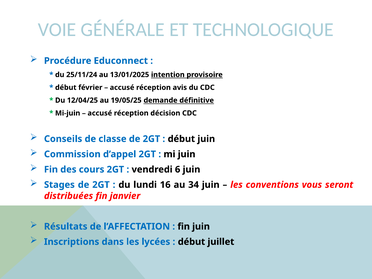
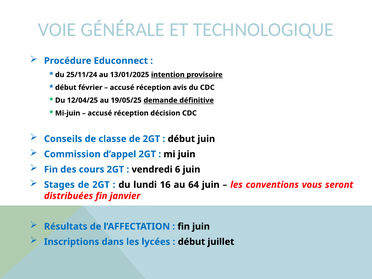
34: 34 -> 64 (194, 185)
